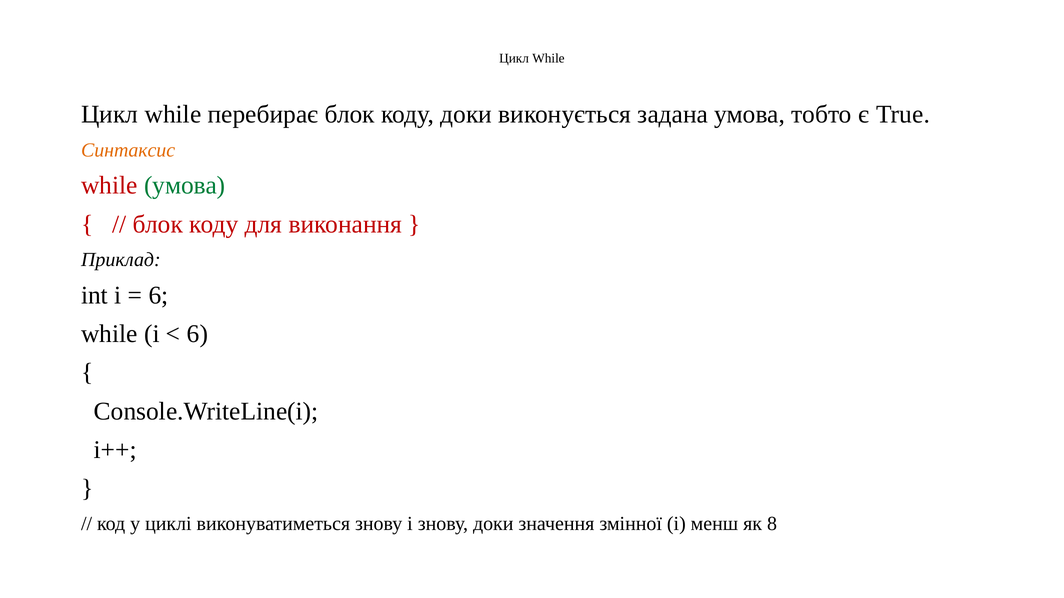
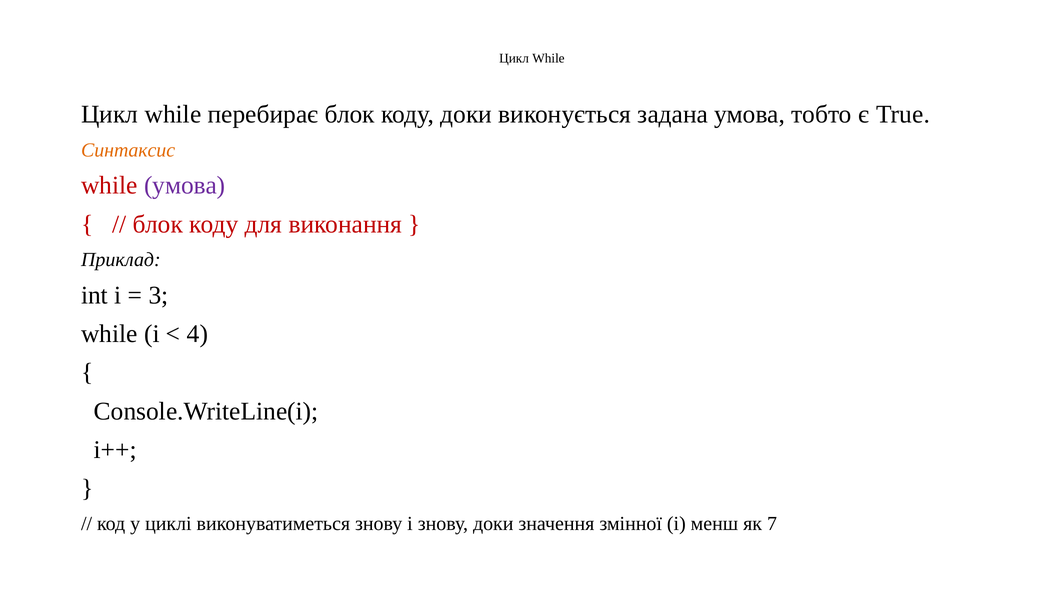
умова colour: green -> purple (185, 186)
6: 6 -> 3 (158, 296)
6: 6 -> 4 (197, 334)
8: 8 -> 7 (772, 524)
